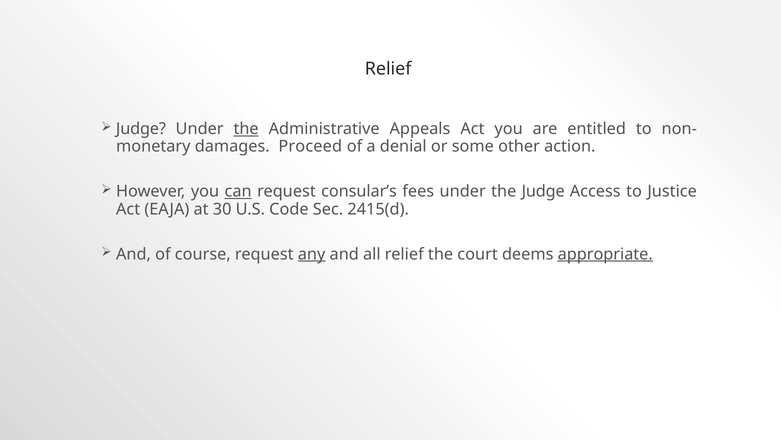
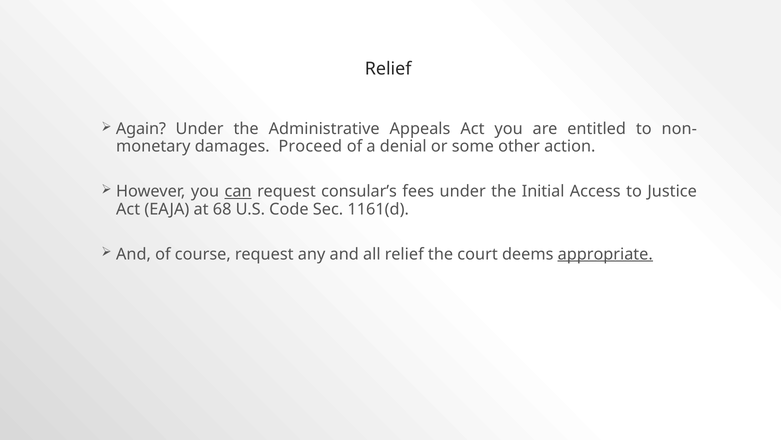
Judge: Judge -> Again (141, 129)
the underline: present -> none (246, 129)
the Judge: Judge -> Initial (543, 191)
30: 30 -> 68 (222, 209)
2415(d: 2415(d -> 1161(d (378, 209)
any underline: present -> none (312, 254)
